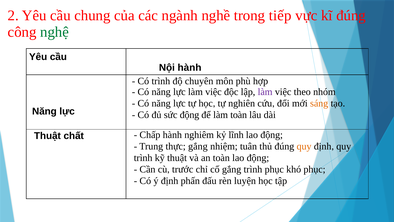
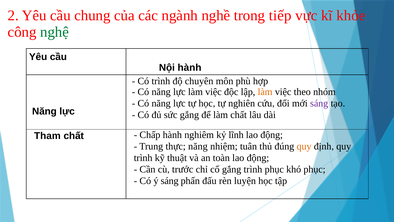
kĩ đúng: đúng -> khỏe (351, 15)
làm colour: purple -> orange (265, 92)
sáng colour: orange -> purple (319, 103)
sức động: động -> gắng (189, 115)
làm toàn: toàn -> chất (239, 115)
Thuật: Thuật -> Tham (47, 136)
thực gắng: gắng -> năng (198, 146)
ý định: định -> sáng (170, 180)
